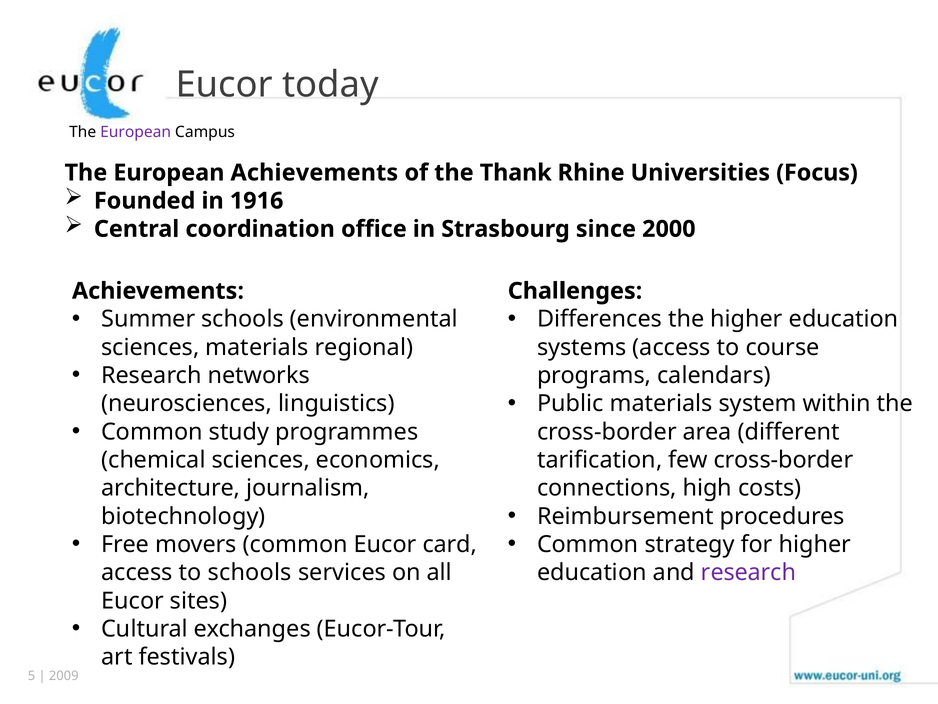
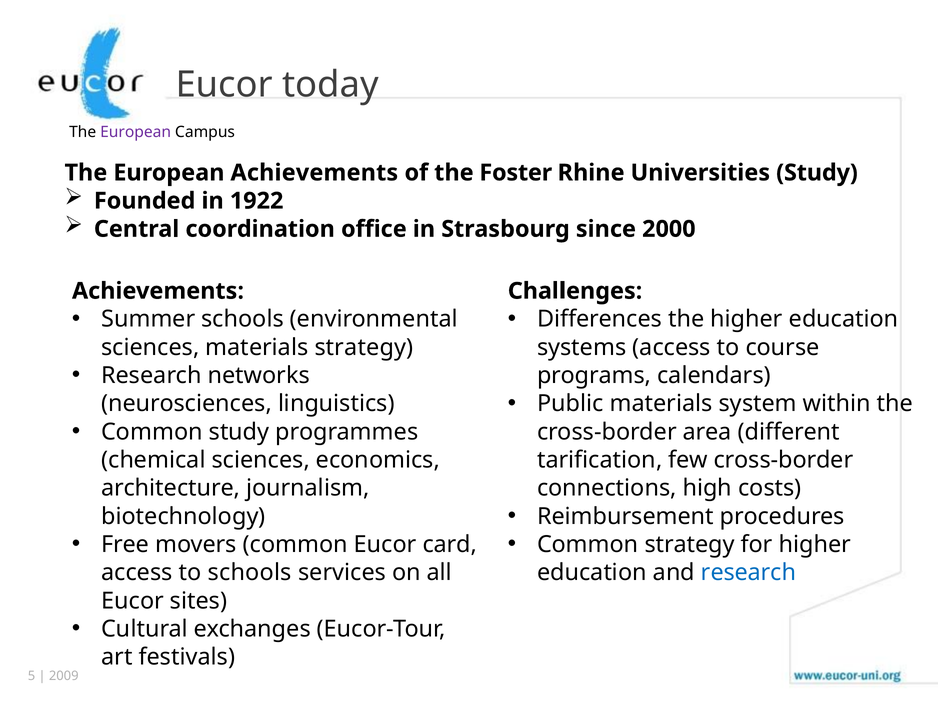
Thank: Thank -> Foster (516, 173)
Universities Focus: Focus -> Study (817, 173)
1916: 1916 -> 1922 (257, 201)
materials regional: regional -> strategy (364, 347)
research colour: purple -> blue (749, 572)
